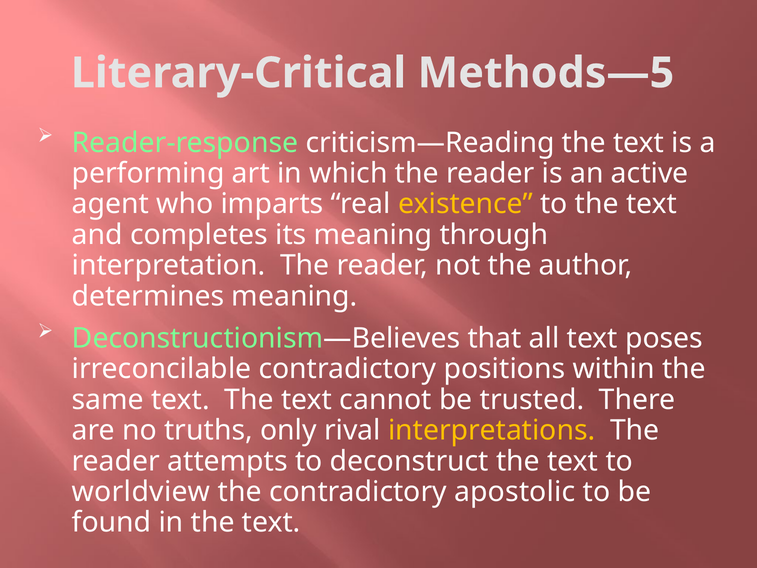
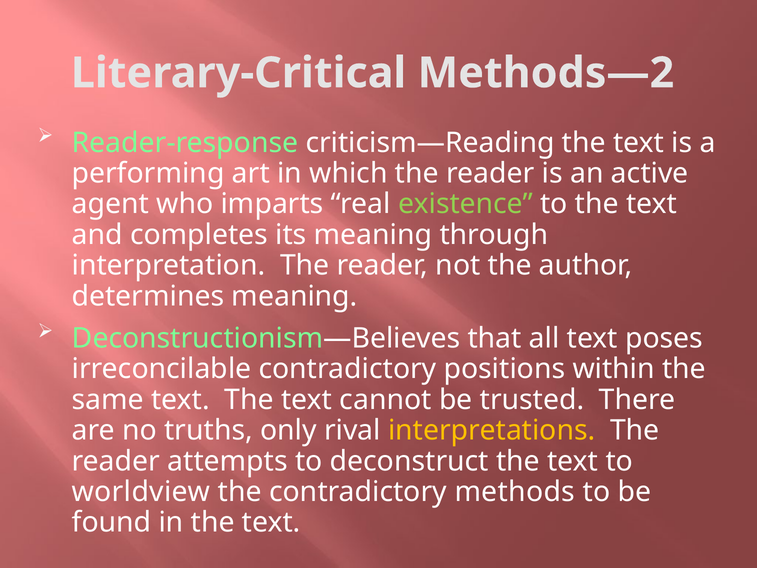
Methods—5: Methods—5 -> Methods—2 (546, 73)
existence colour: yellow -> light green (465, 204)
apostolic: apostolic -> methods (515, 492)
